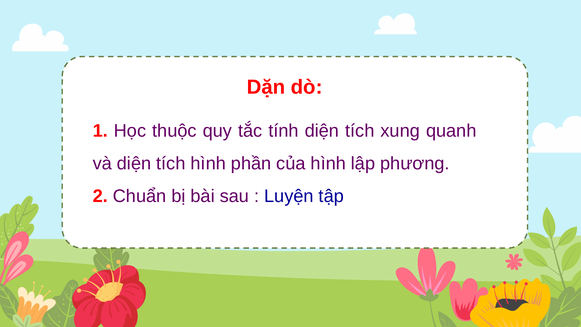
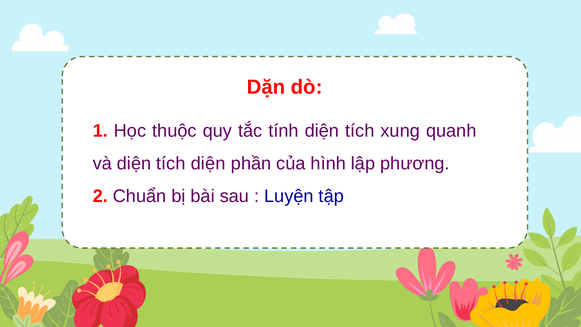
tích hình: hình -> diện (208, 163)
